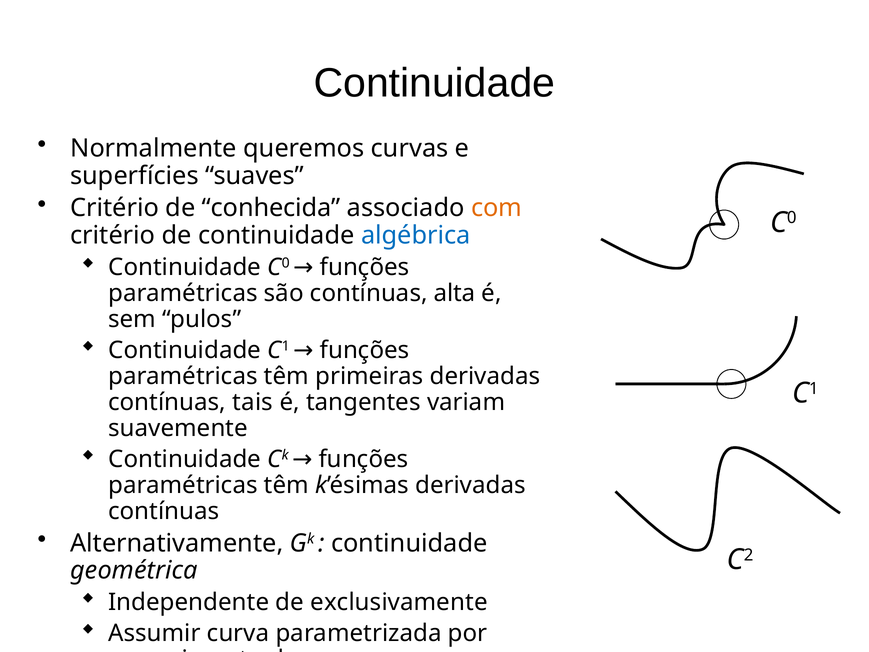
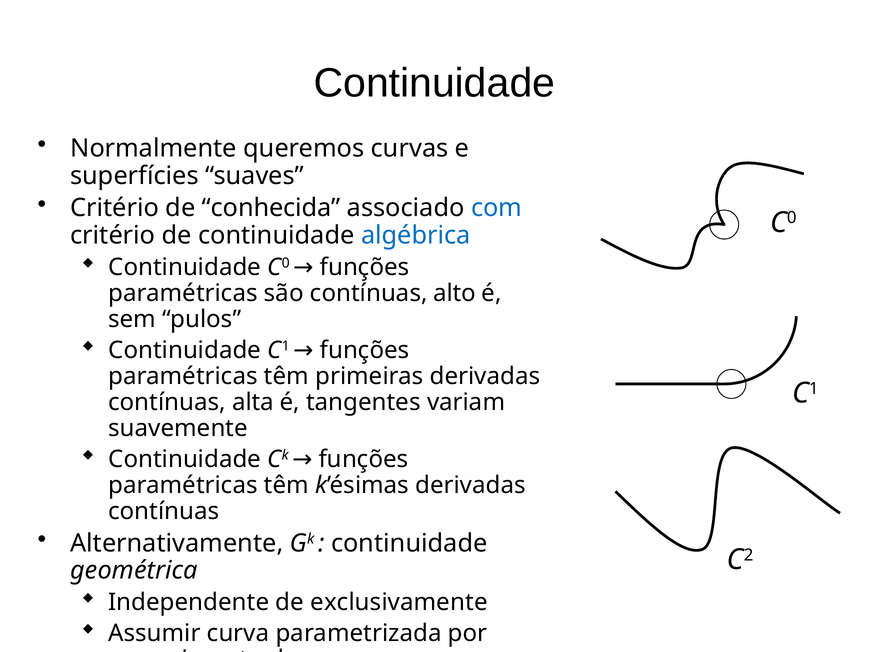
com colour: orange -> blue (497, 208)
alta: alta -> alto (455, 293)
tais: tais -> alta (253, 402)
